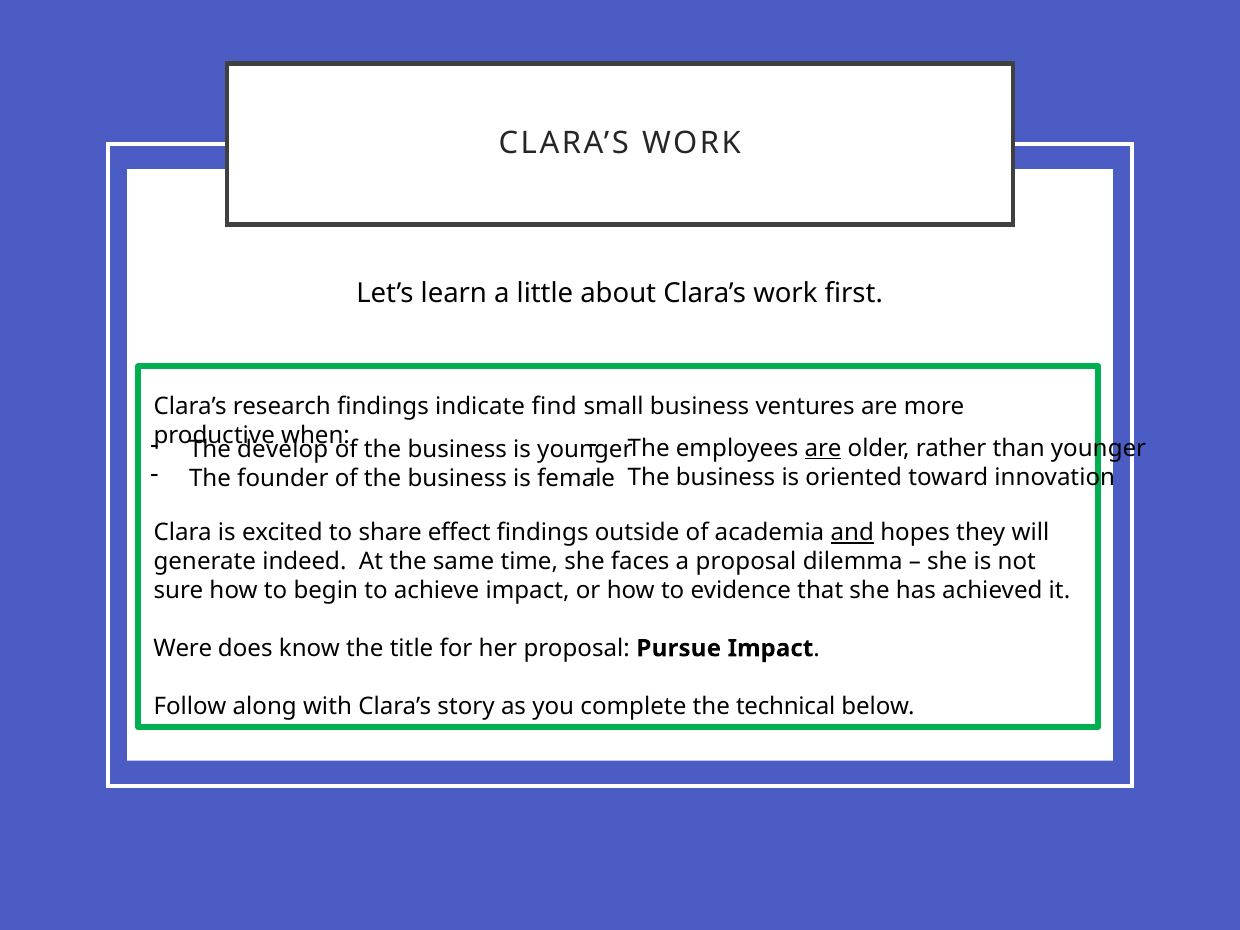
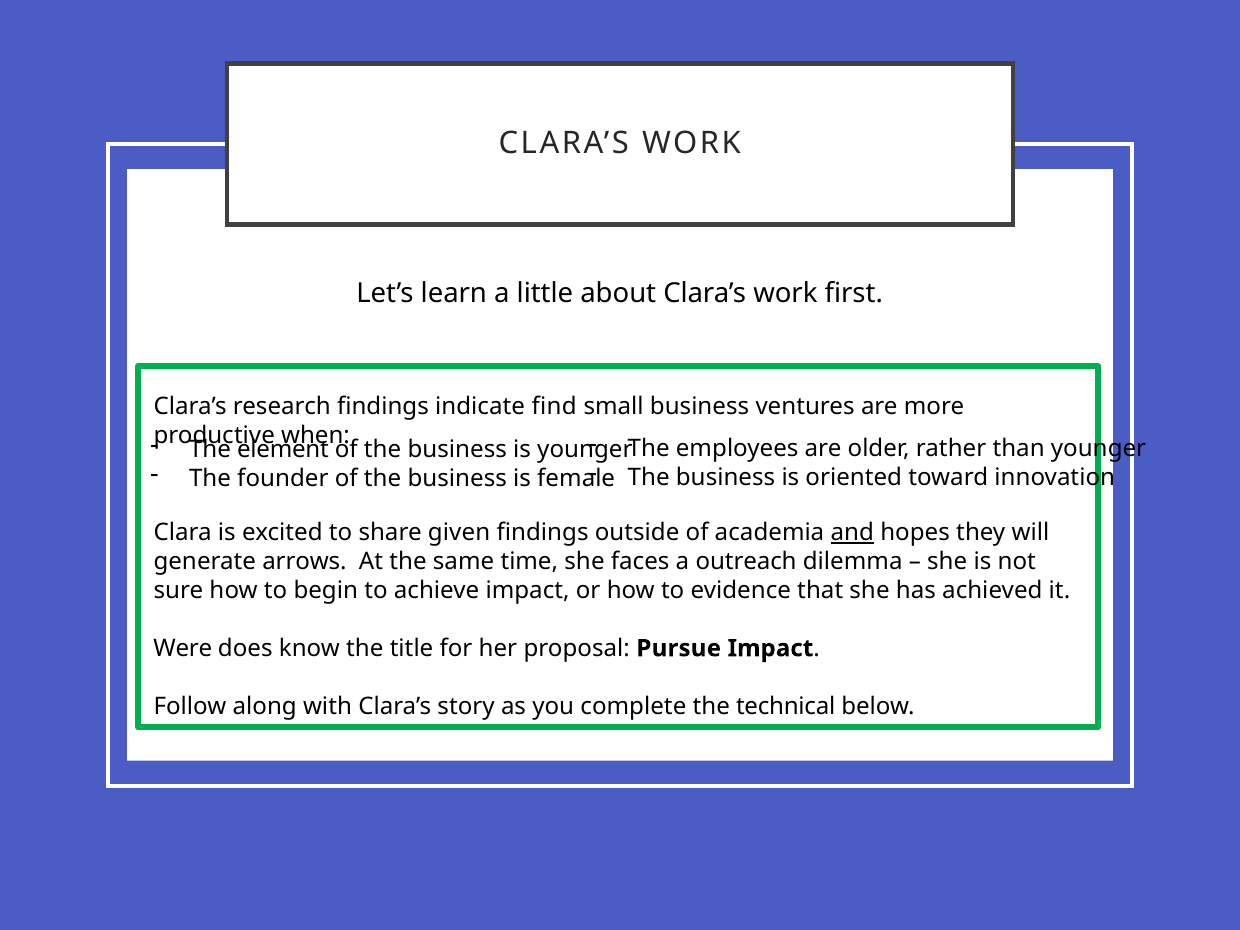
are underline: present -> none (823, 448)
develop: develop -> element (283, 449)
effect: effect -> given (459, 533)
indeed: indeed -> arrows (304, 561)
a proposal: proposal -> outreach (746, 561)
